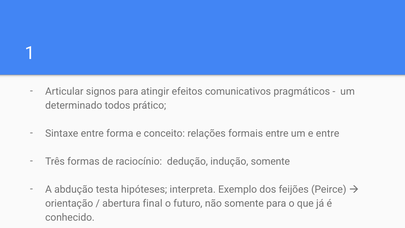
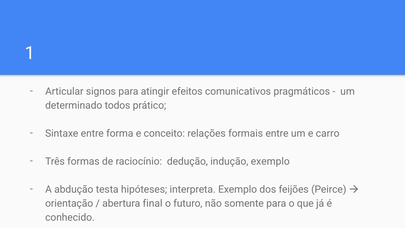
e entre: entre -> carro (328, 133)
indução somente: somente -> exemplo (270, 161)
